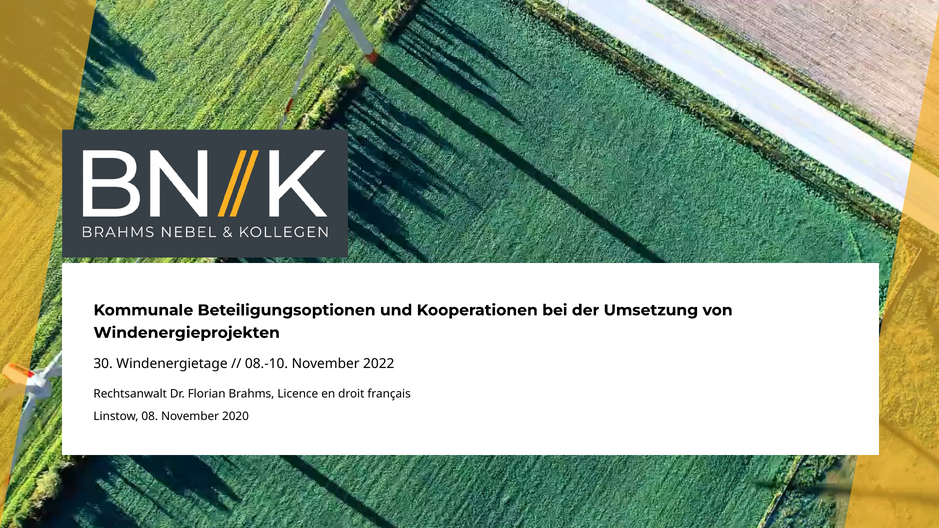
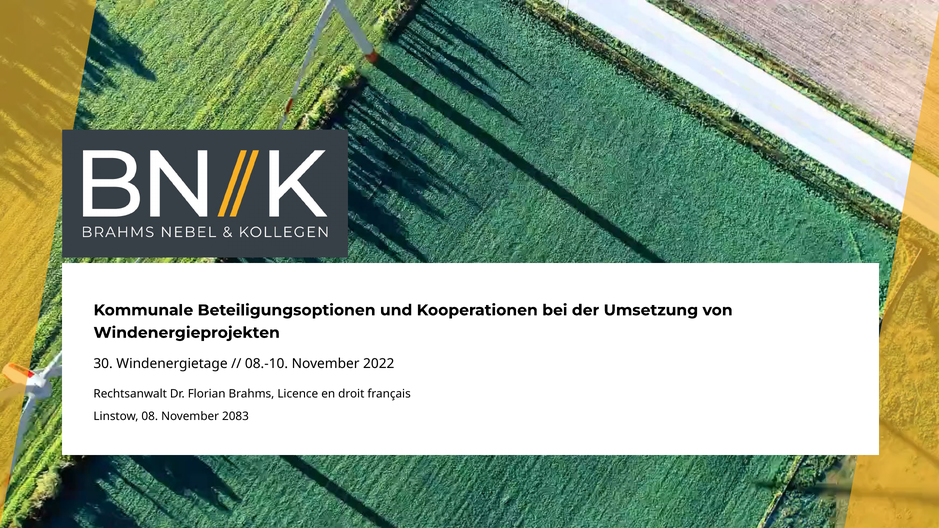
2020: 2020 -> 2083 (235, 417)
